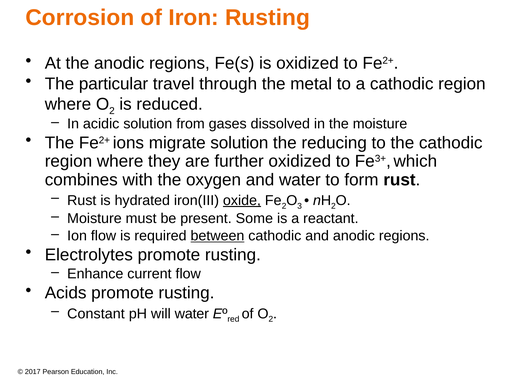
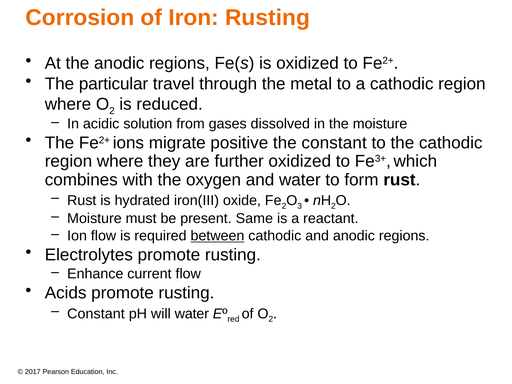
migrate solution: solution -> positive (239, 143)
the reducing: reducing -> constant (334, 143)
oxide underline: present -> none (242, 200)
Some: Some -> Same (254, 218)
